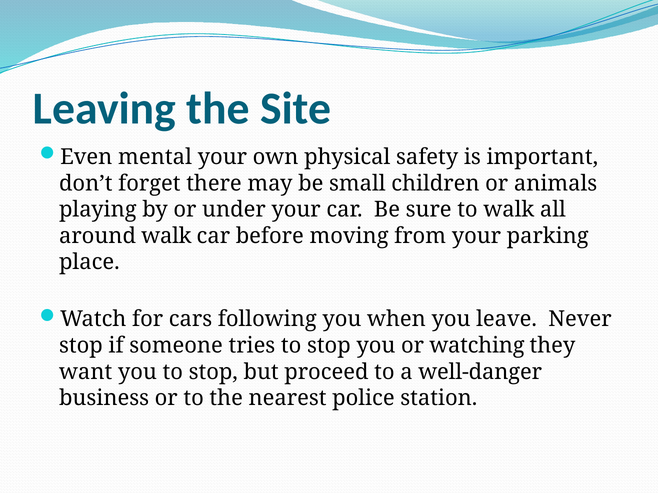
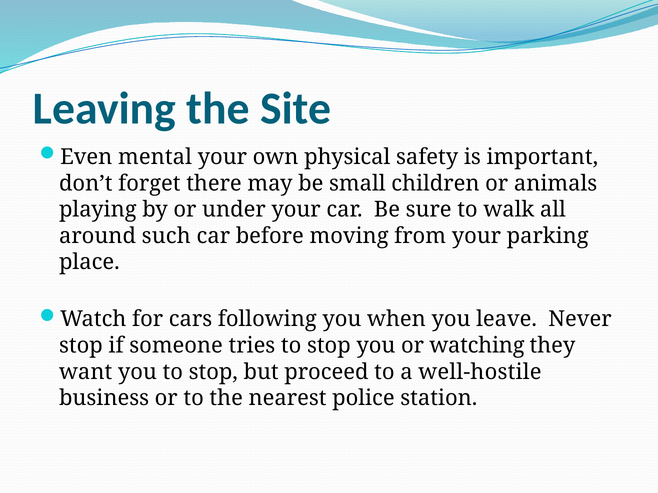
around walk: walk -> such (166, 236)
well-danger: well-danger -> well-hostile (480, 372)
